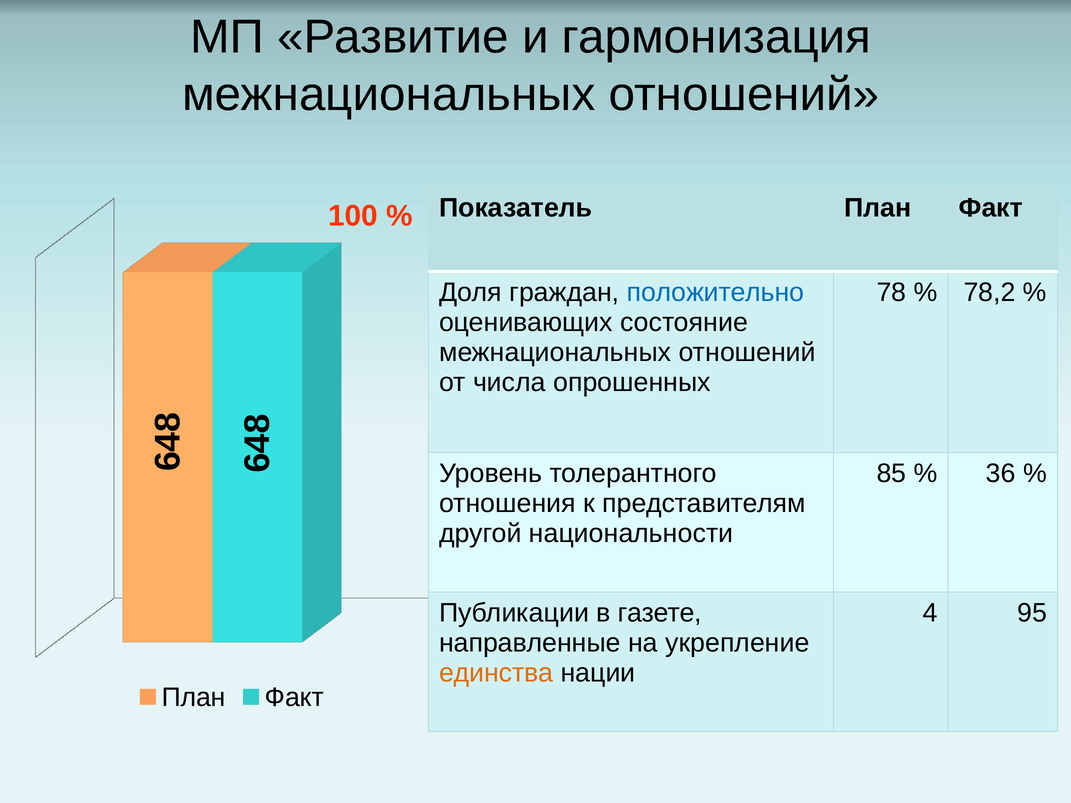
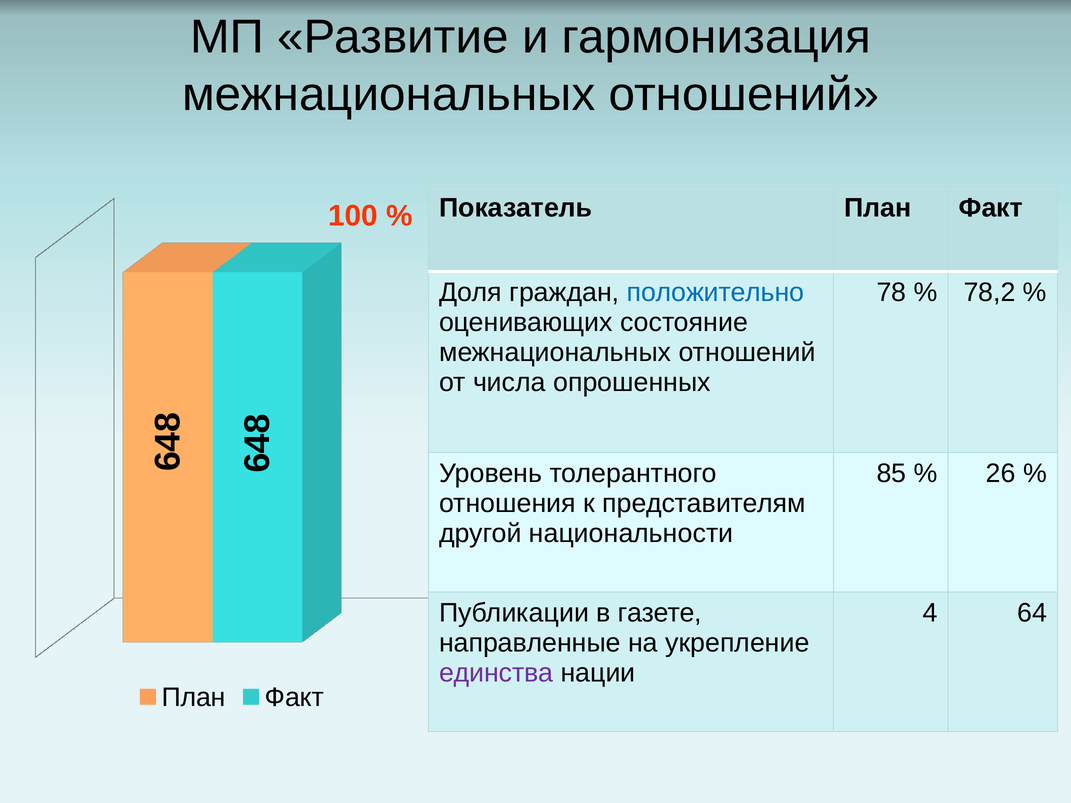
36: 36 -> 26 (1001, 474)
95: 95 -> 64 (1032, 613)
единства colour: orange -> purple (496, 673)
